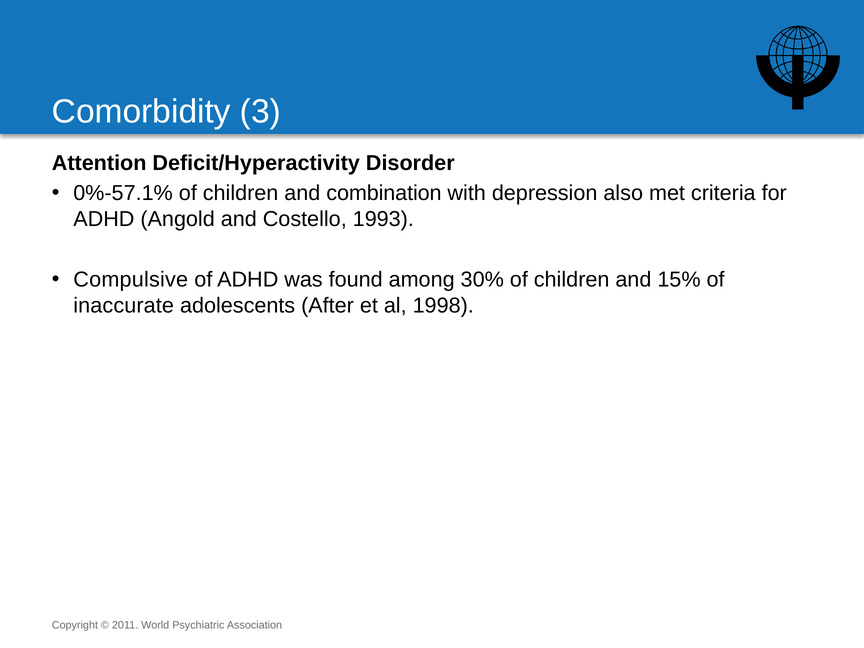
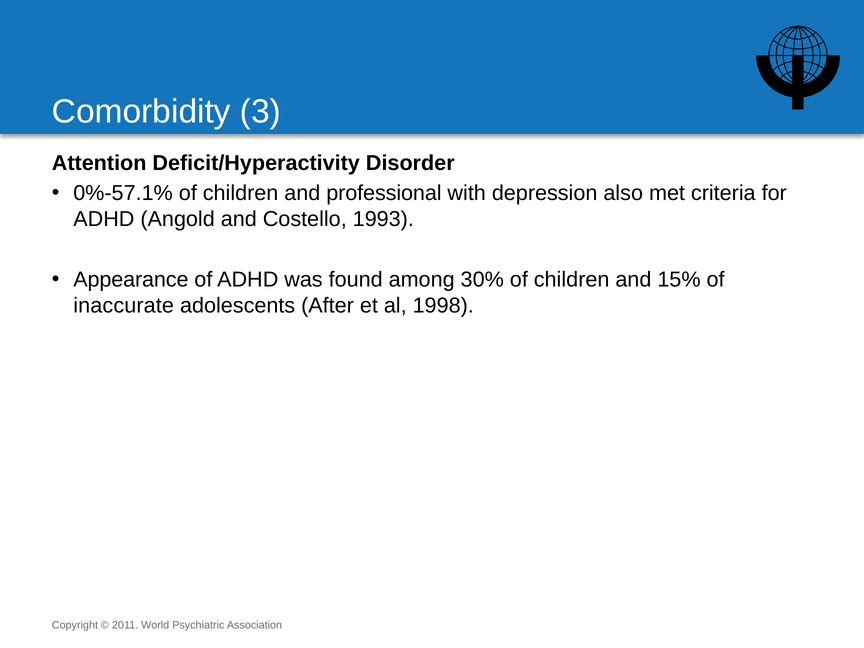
combination: combination -> professional (384, 193)
Compulsive: Compulsive -> Appearance (131, 280)
